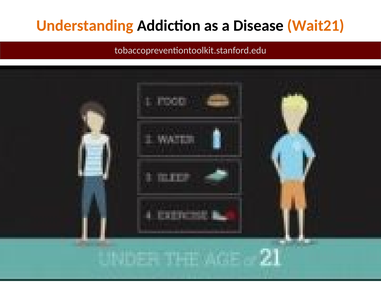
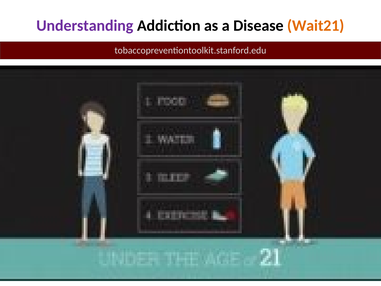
Understanding colour: orange -> purple (85, 26)
